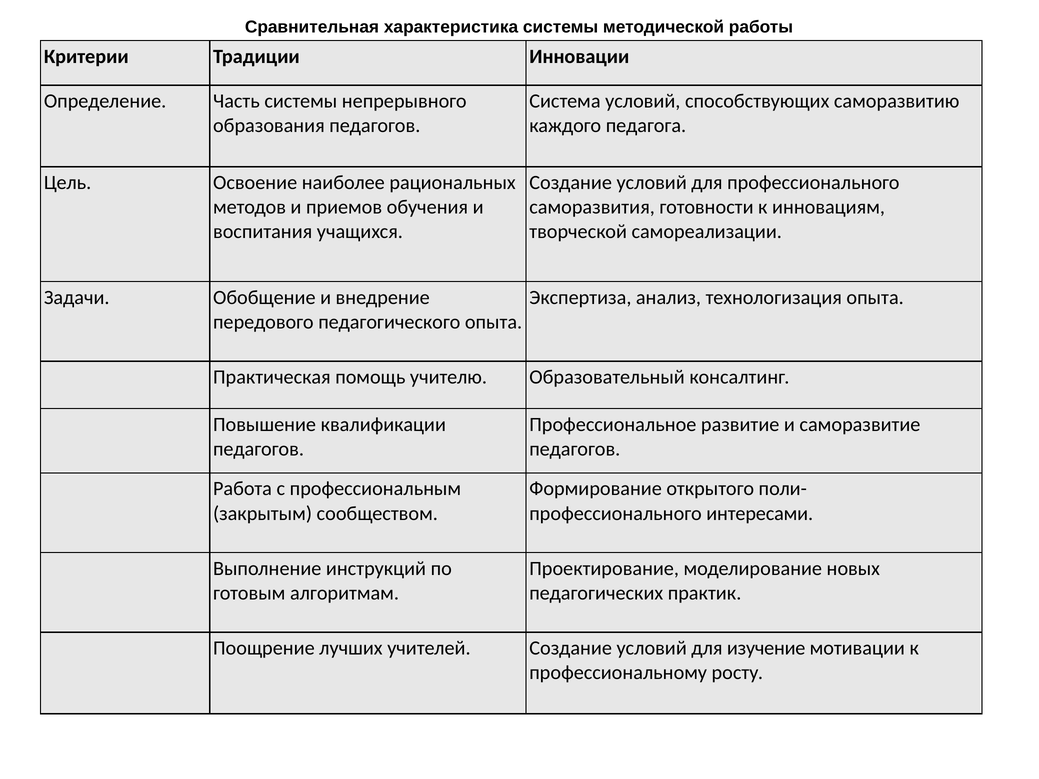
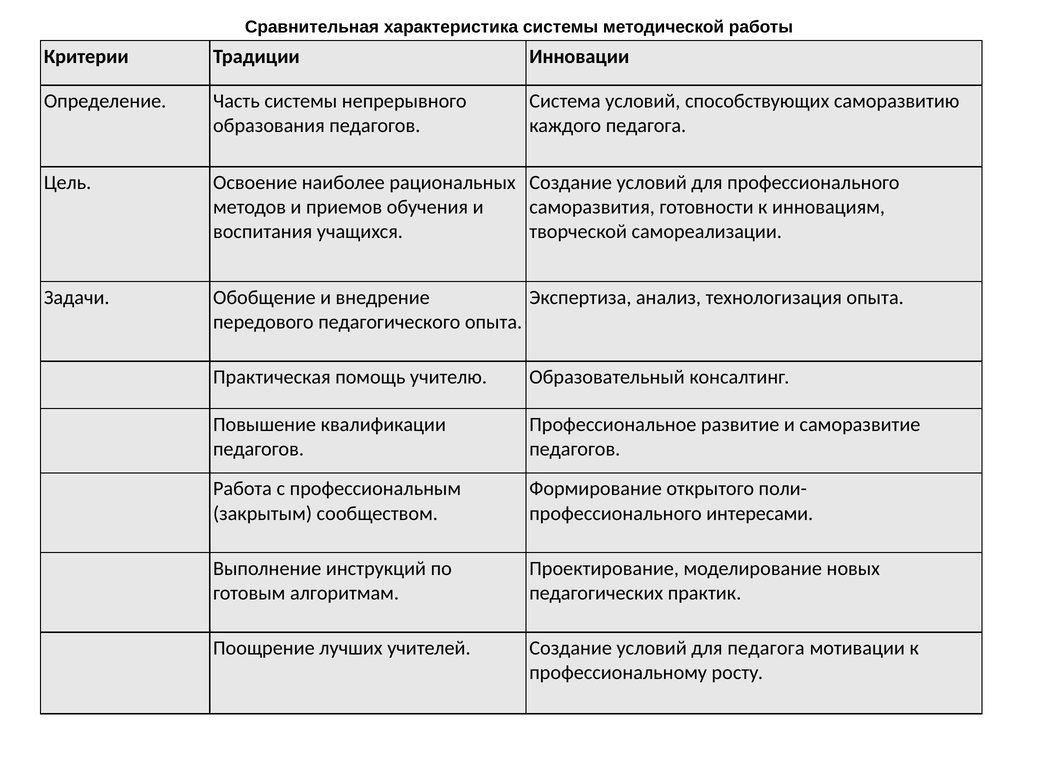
для изучение: изучение -> педагога (766, 648)
